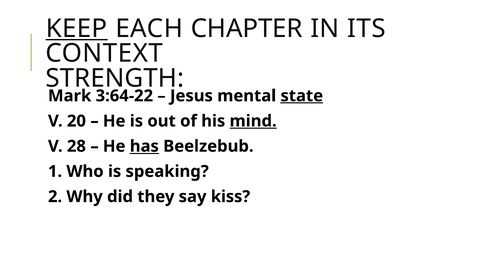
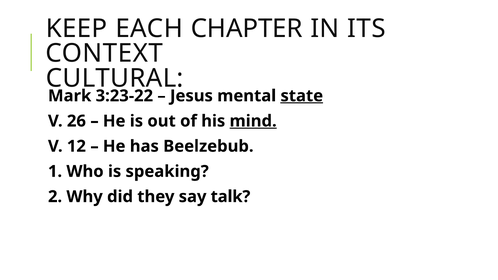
KEEP underline: present -> none (76, 29)
STRENGTH: STRENGTH -> CULTURAL (115, 78)
3:64-22: 3:64-22 -> 3:23-22 (124, 96)
20: 20 -> 26 (76, 121)
28: 28 -> 12 (76, 146)
has underline: present -> none (144, 146)
kiss: kiss -> talk (230, 197)
